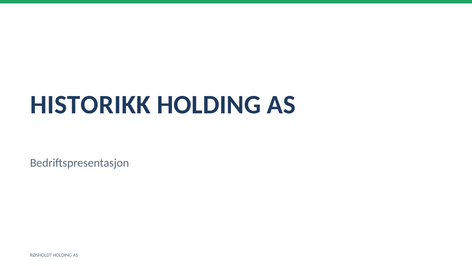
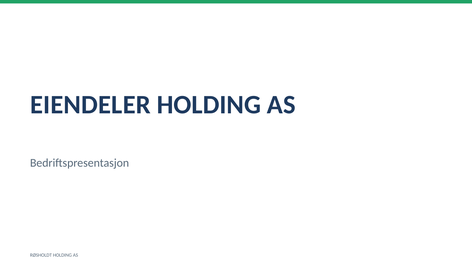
HISTORIKK: HISTORIKK -> EIENDELER (90, 105)
